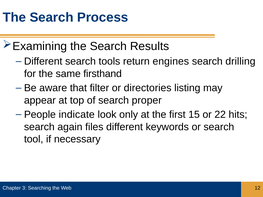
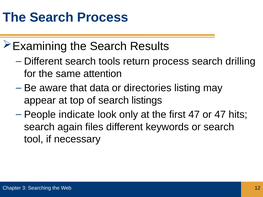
return engines: engines -> process (171, 62)
firsthand: firsthand -> attention (103, 74)
filter: filter -> data (99, 88)
proper: proper -> listings (147, 100)
first 15: 15 -> 47 (194, 115)
or 22: 22 -> 47 (220, 115)
